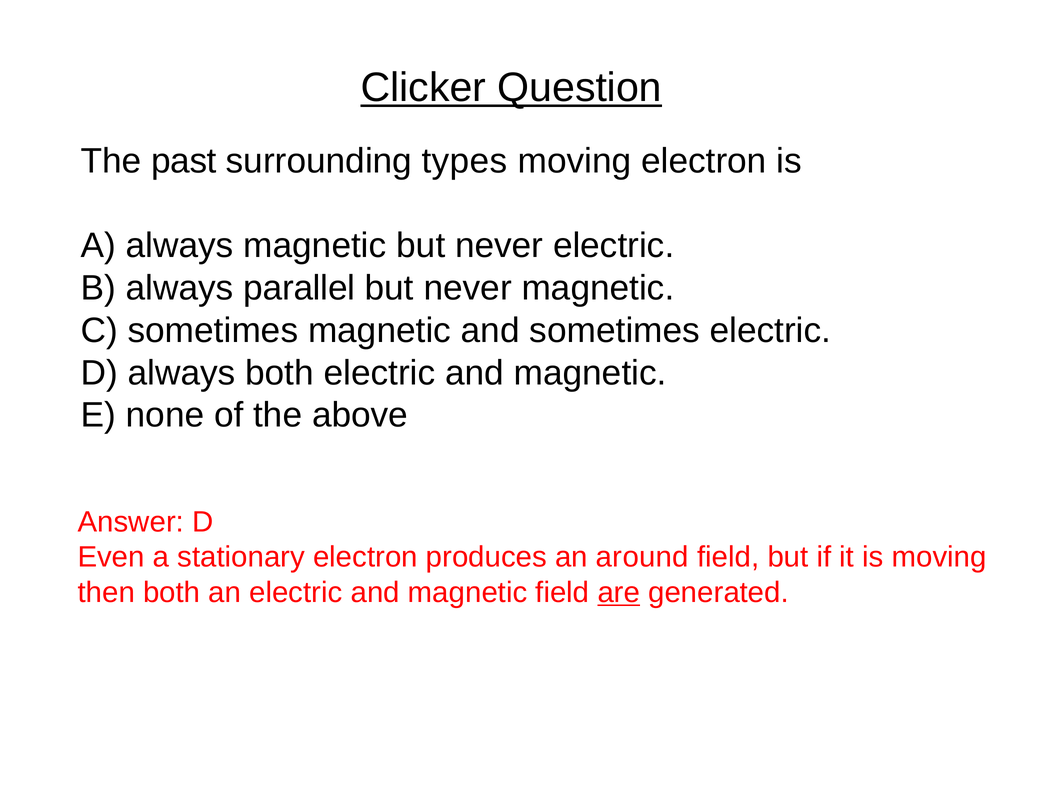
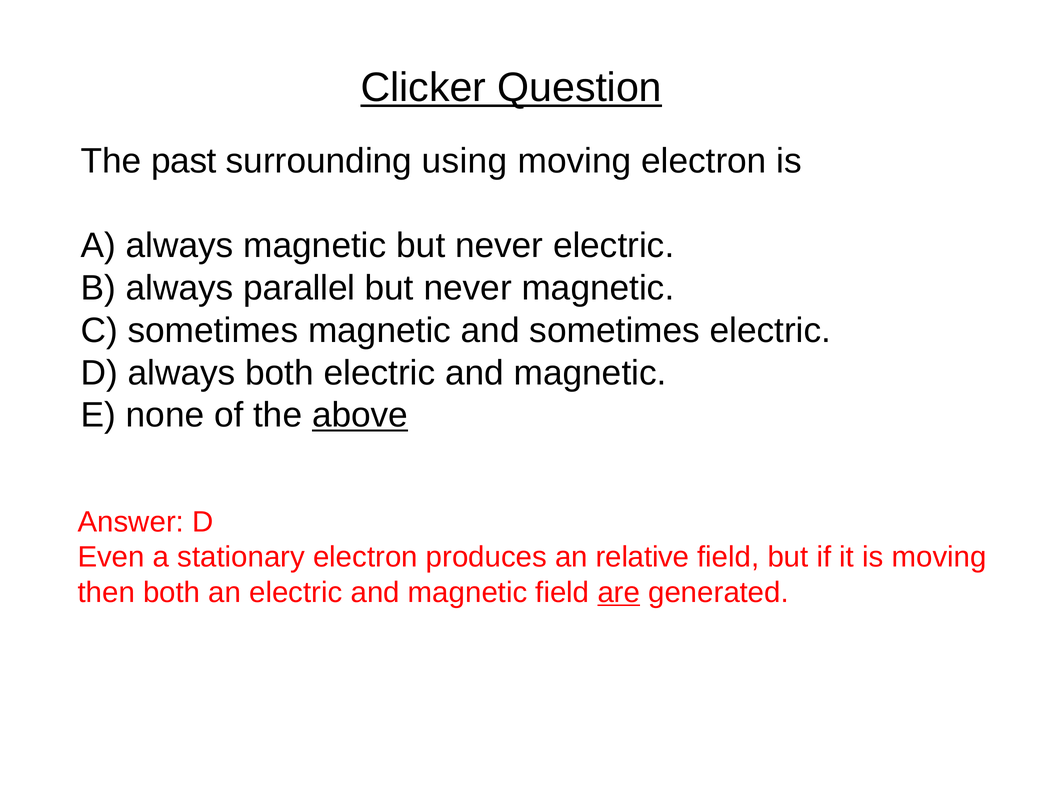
types: types -> using (465, 161)
above underline: none -> present (360, 415)
around: around -> relative (643, 557)
